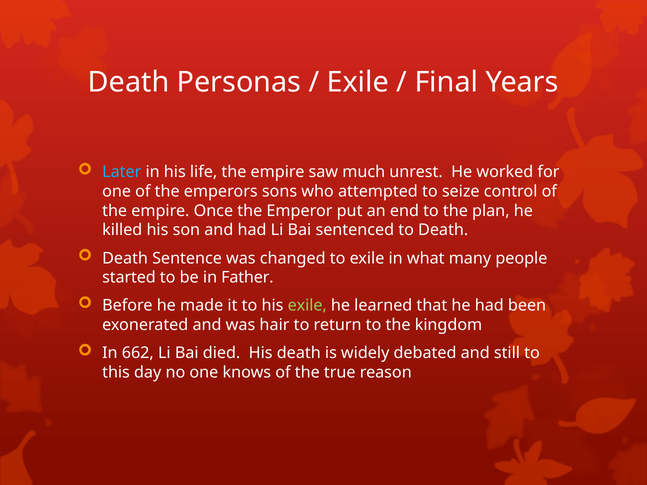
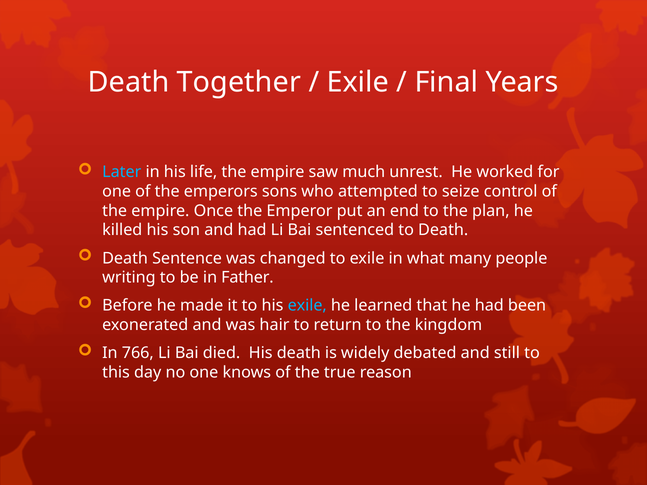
Personas: Personas -> Together (239, 83)
started: started -> writing (129, 278)
exile colour: light green -> light blue (307, 306)
662: 662 -> 766 (138, 353)
